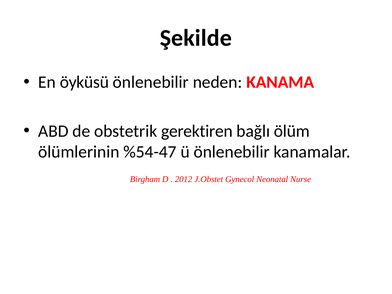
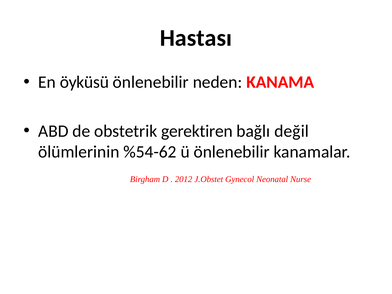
Şekilde: Şekilde -> Hastası (196, 38)
ölüm: ölüm -> değil (292, 131)
%54-47: %54-47 -> %54-62 (150, 152)
